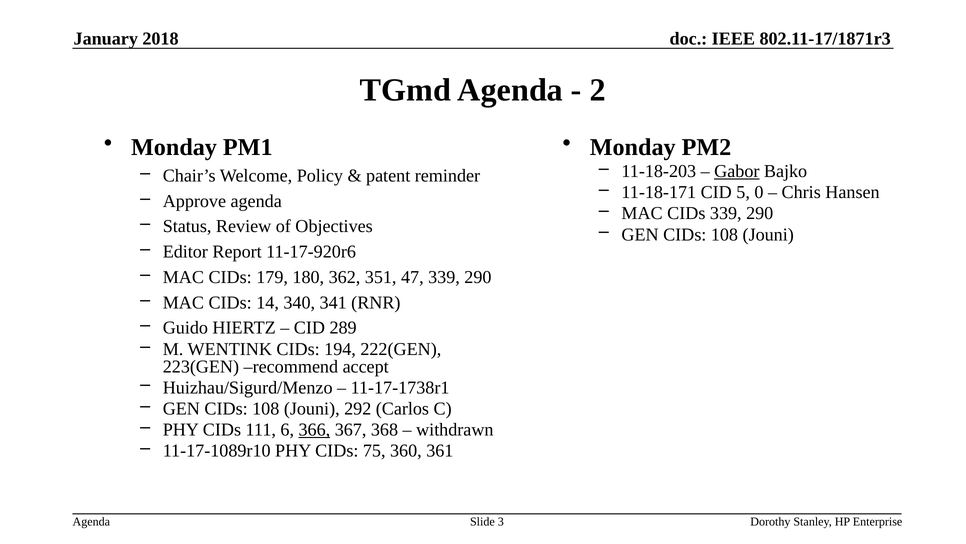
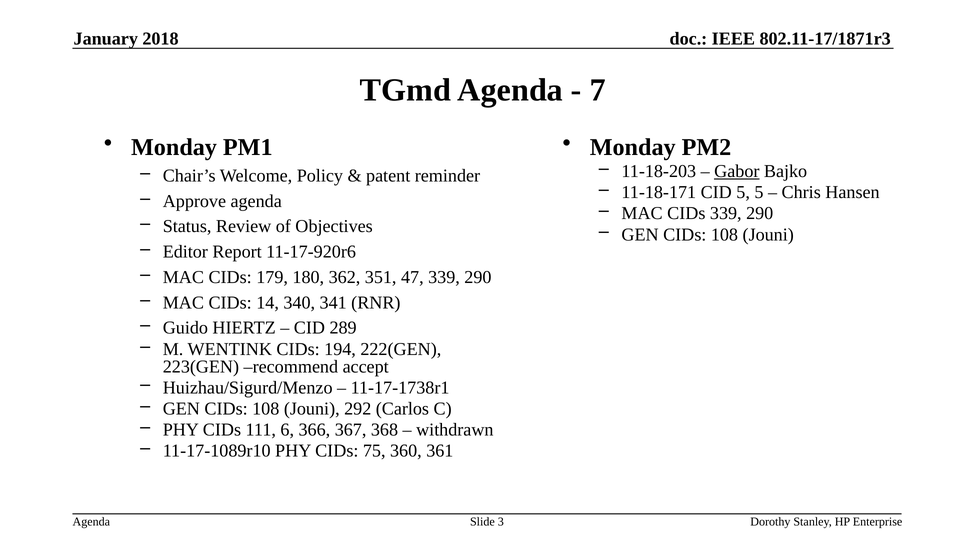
2: 2 -> 7 (598, 90)
5 0: 0 -> 5 (759, 192)
366 underline: present -> none (314, 429)
